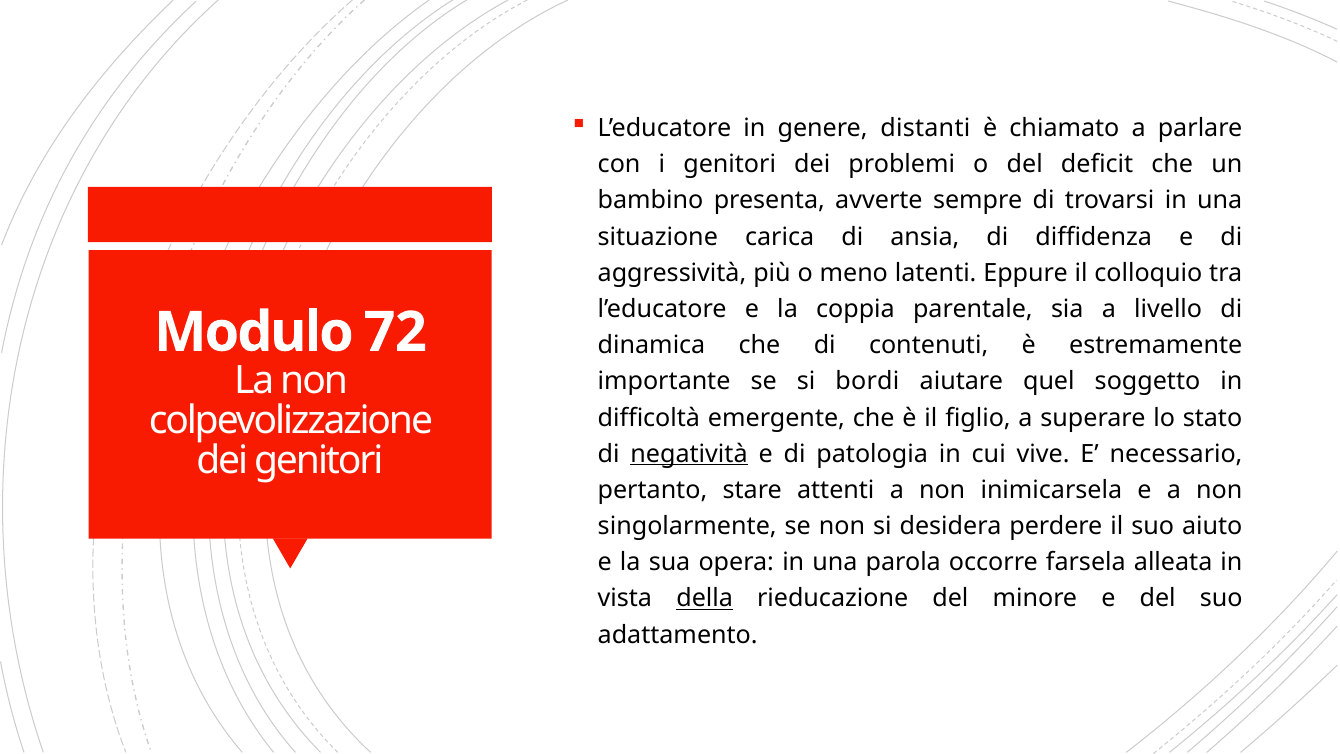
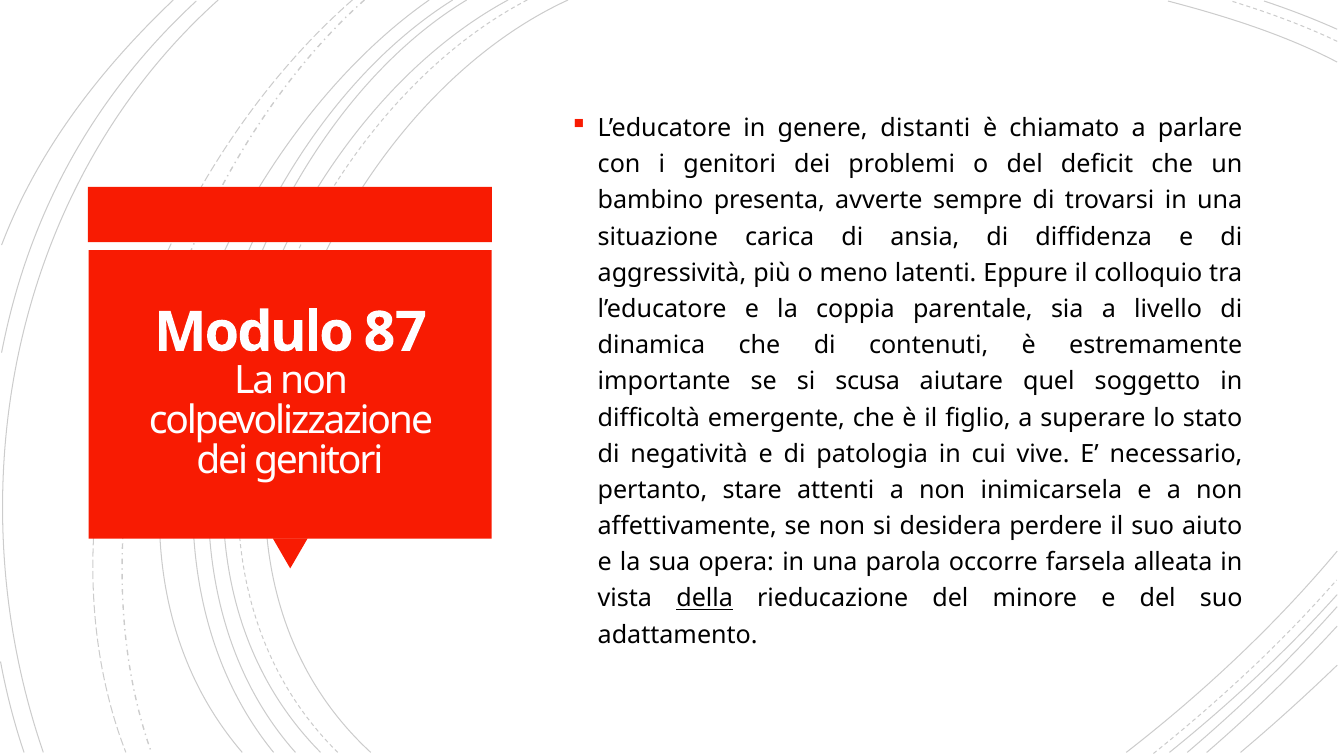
72: 72 -> 87 (395, 332)
bordi: bordi -> scusa (868, 381)
negatività underline: present -> none (689, 454)
singolarmente: singolarmente -> affettivamente (687, 526)
